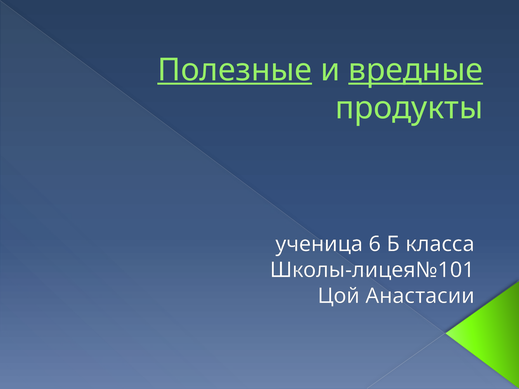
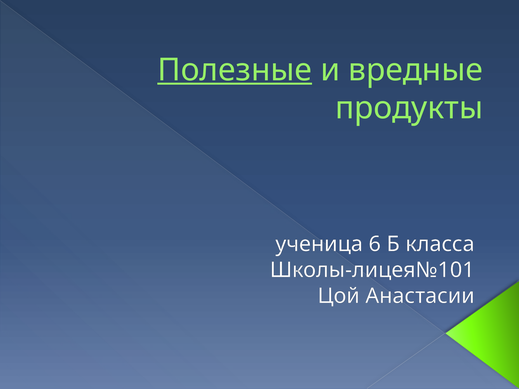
вредные underline: present -> none (416, 70)
